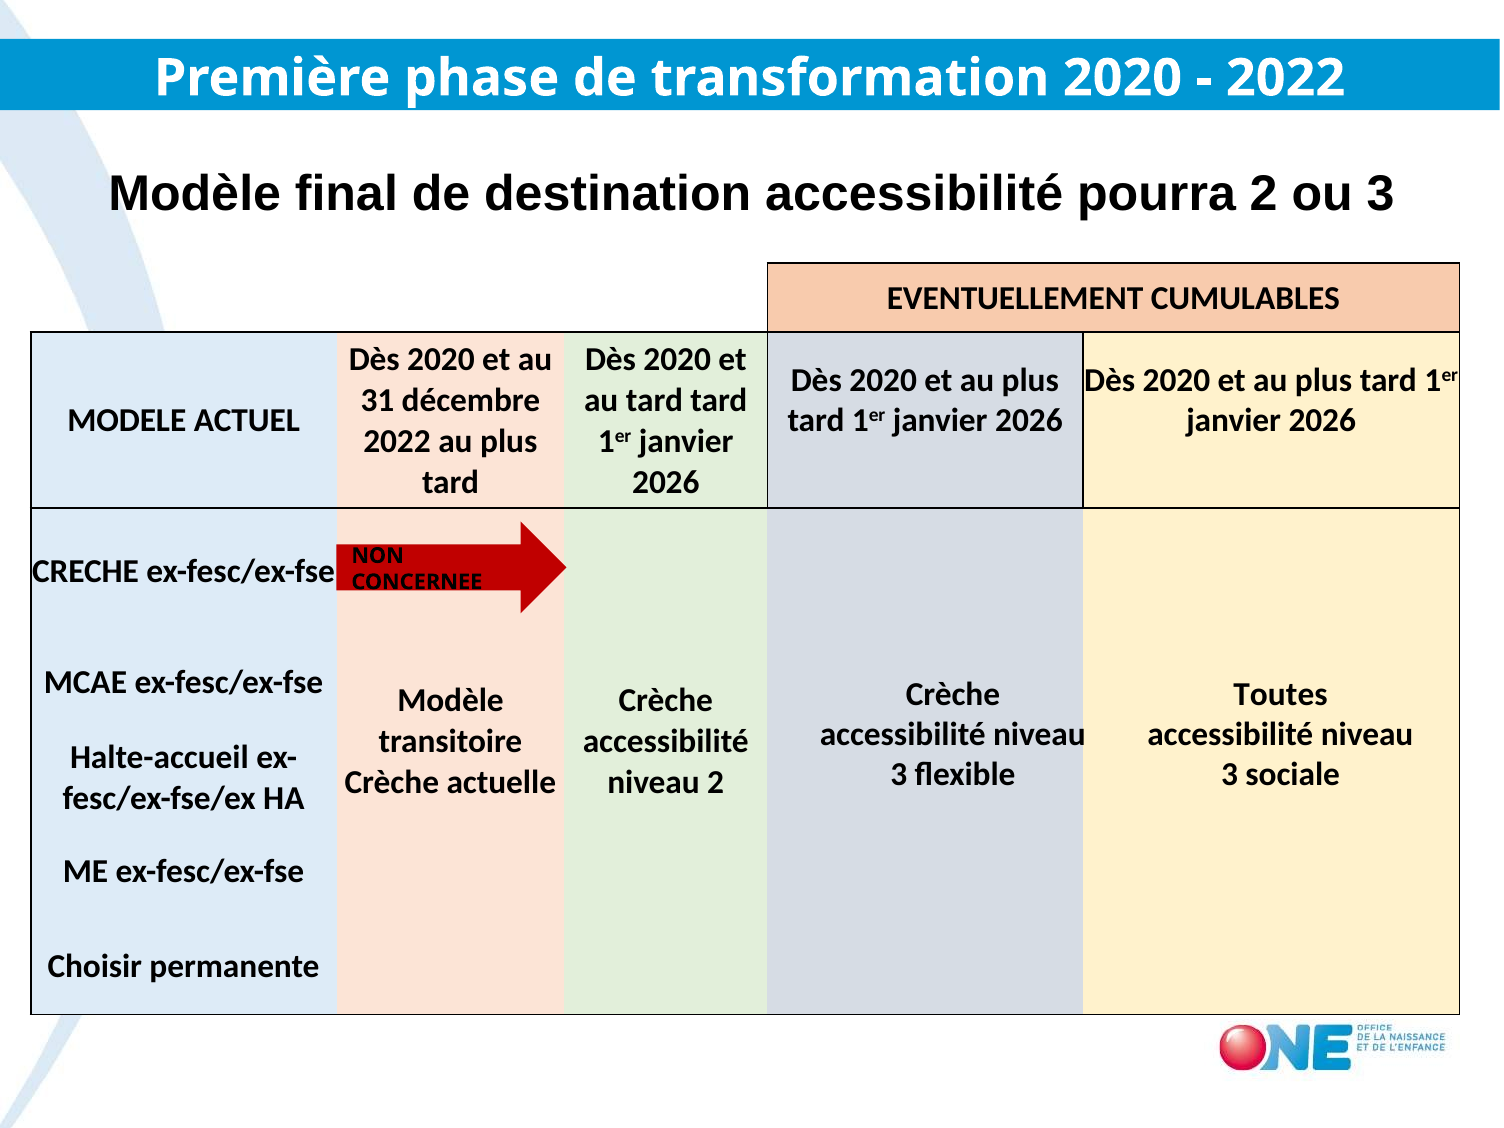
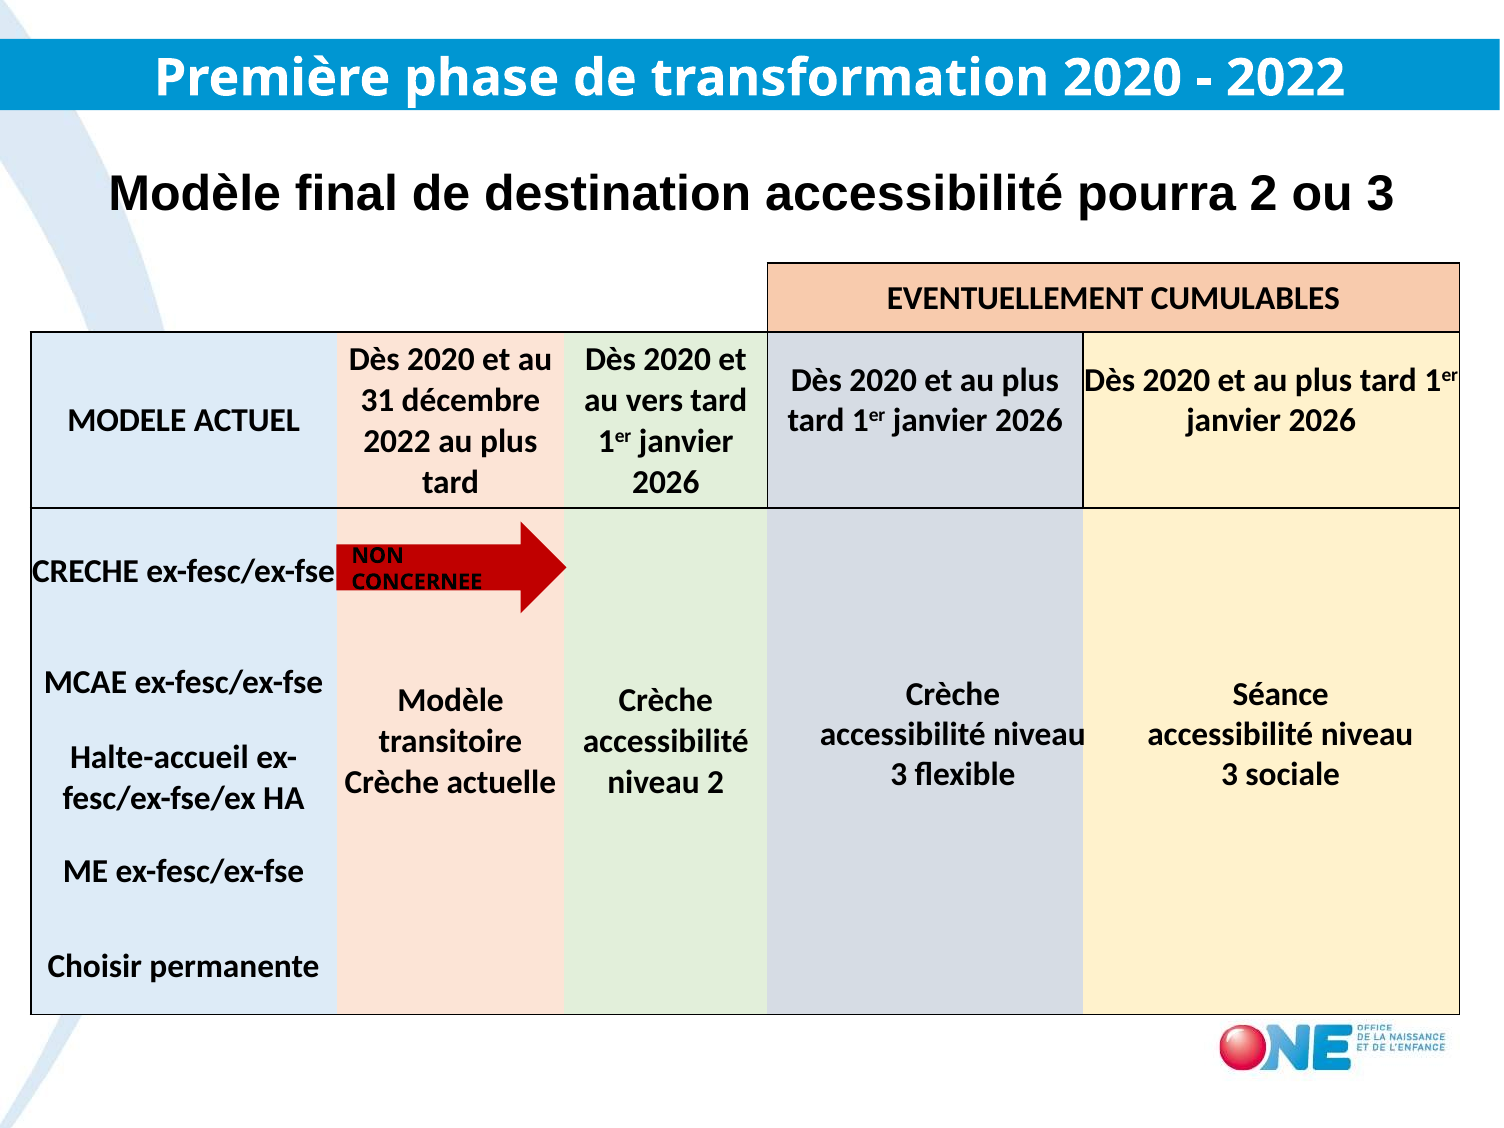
au tard: tard -> vers (654, 401)
Toutes: Toutes -> Séance (1281, 694)
